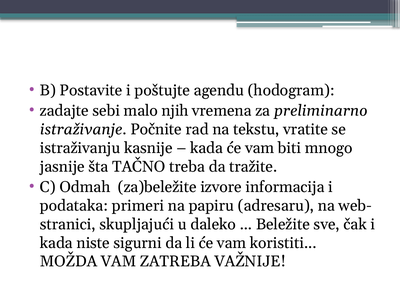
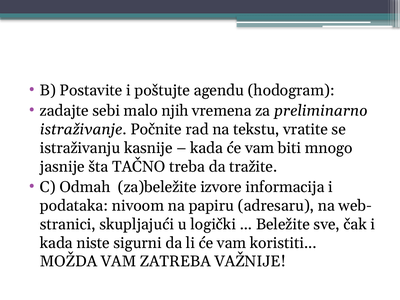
primeri: primeri -> nivoom (138, 206)
daleko: daleko -> logički (213, 224)
